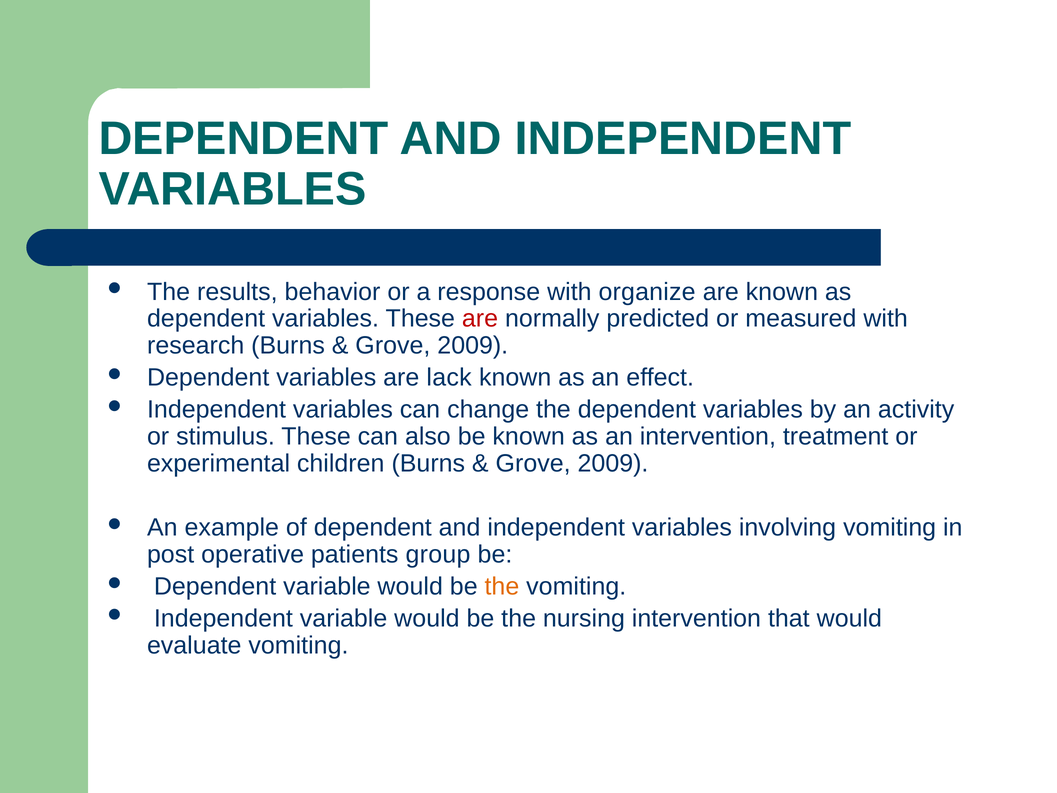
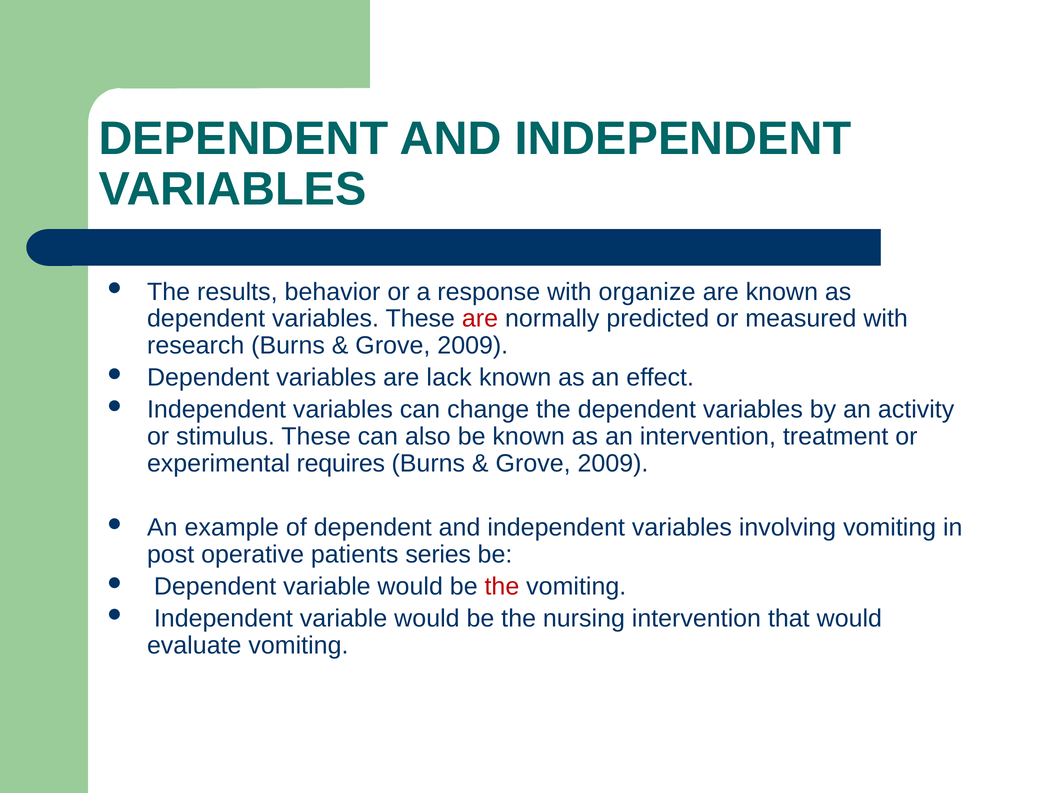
children: children -> requires (341, 463)
group: group -> series (438, 554)
the colour: orange -> red (502, 586)
